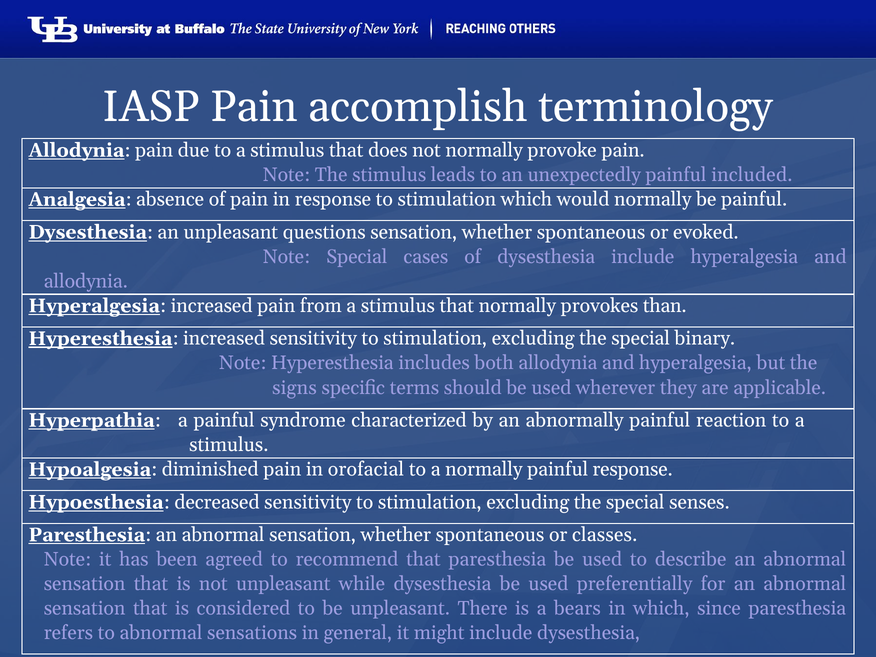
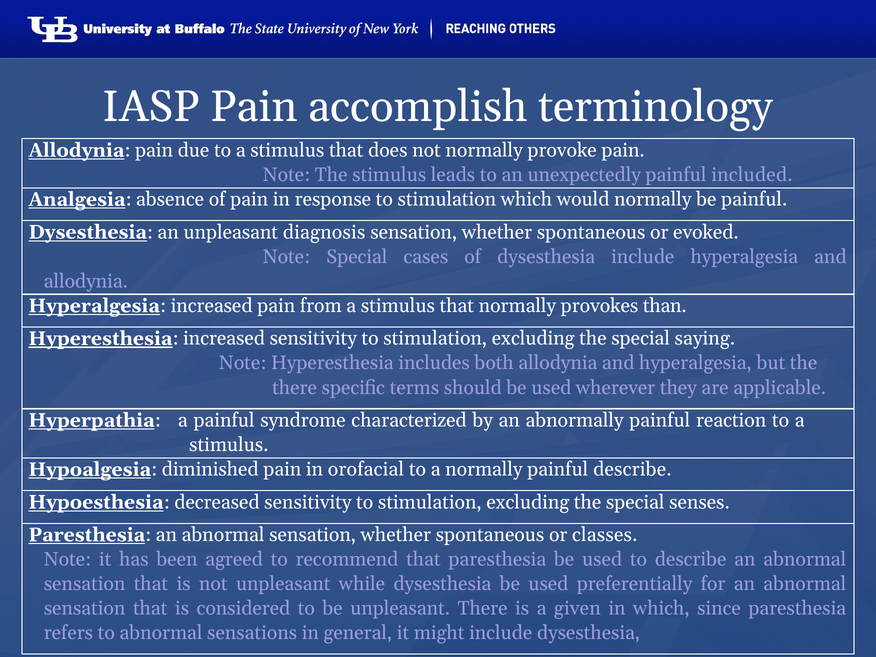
questions: questions -> diagnosis (324, 232)
binary: binary -> saying (705, 338)
signs: signs -> there (295, 388)
painful response: response -> describe (632, 469)
bears: bears -> given (577, 609)
